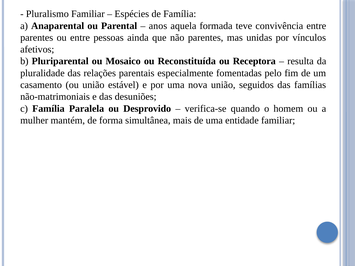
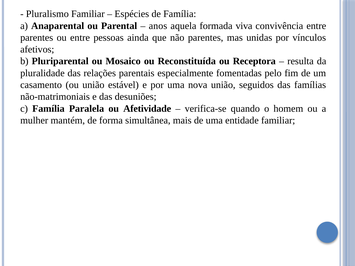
teve: teve -> viva (244, 26)
Desprovido: Desprovido -> Afetividade (147, 109)
